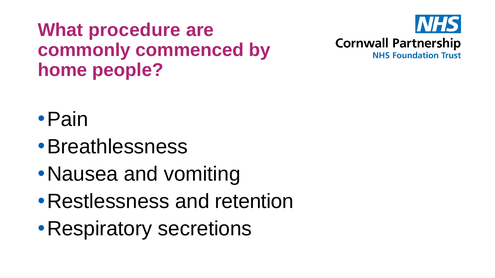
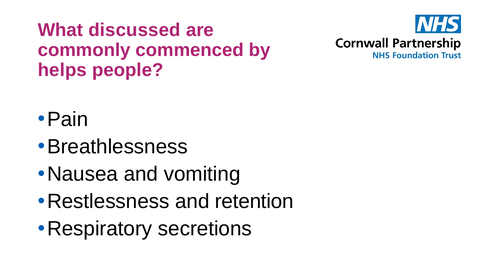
procedure: procedure -> discussed (134, 30)
home: home -> helps (62, 70)
